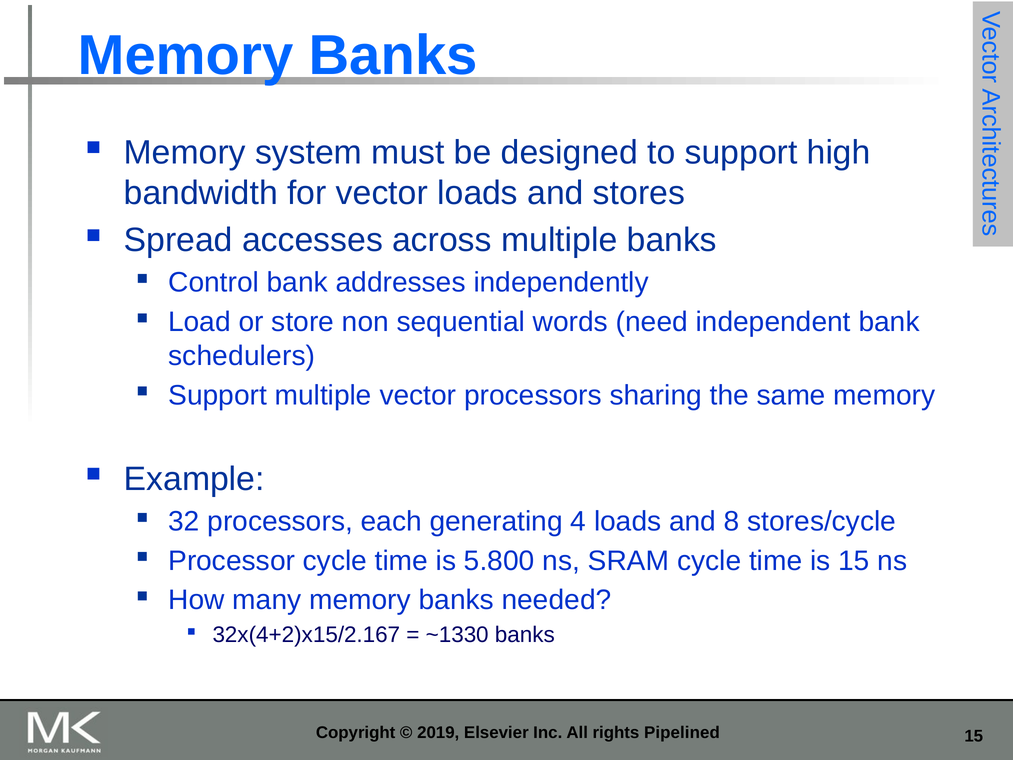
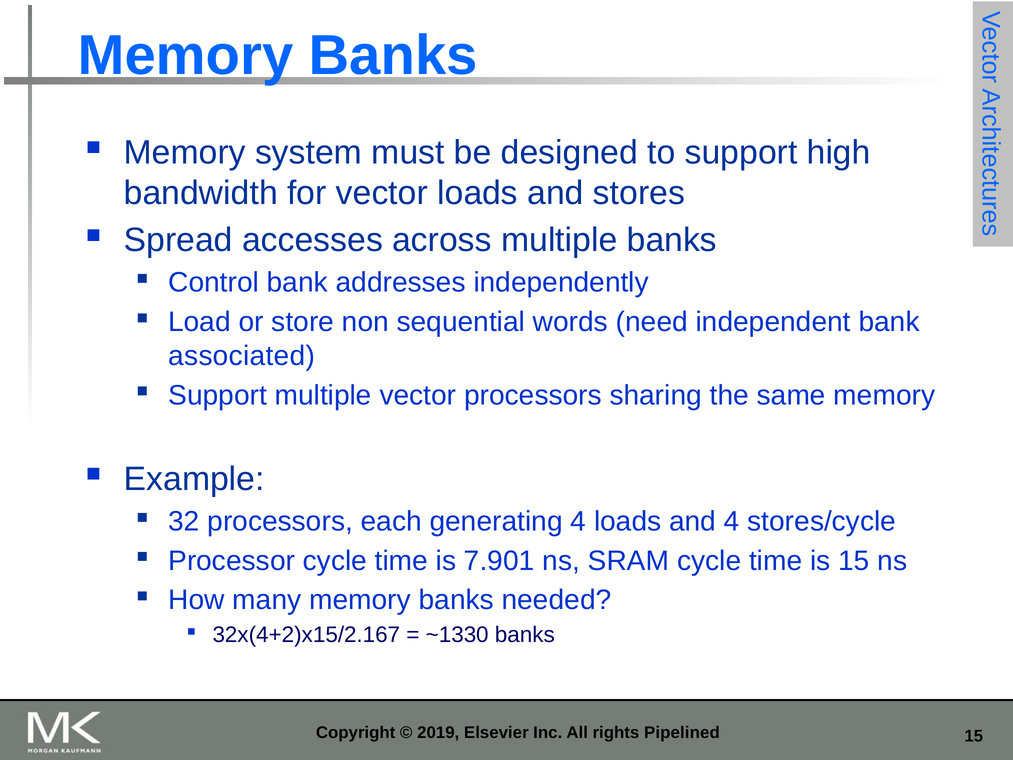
schedulers: schedulers -> associated (242, 356)
and 8: 8 -> 4 (732, 521)
5.800: 5.800 -> 7.901 (499, 561)
